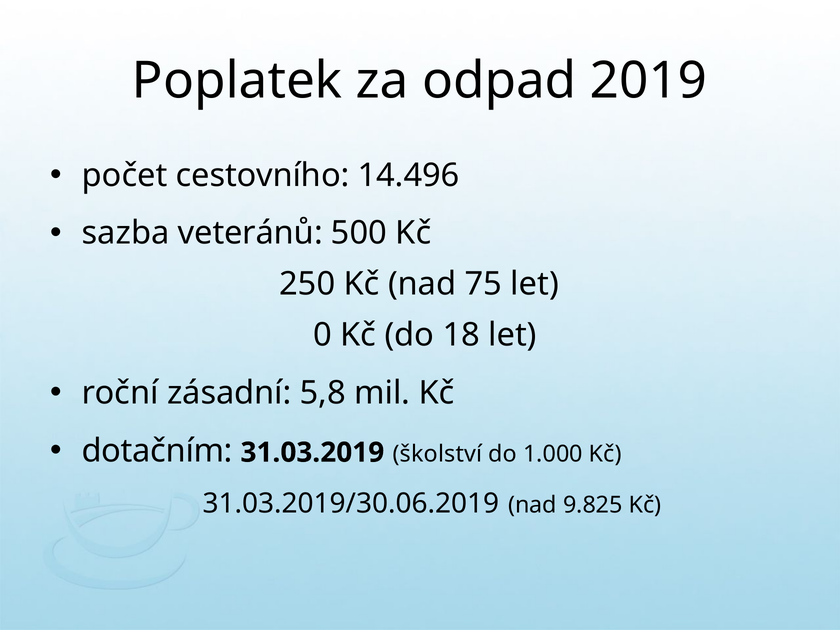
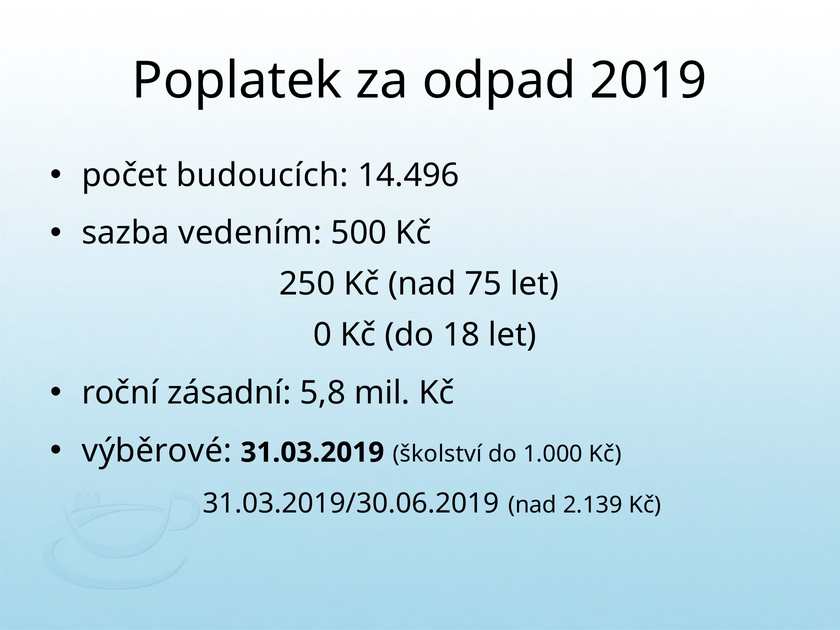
cestovního: cestovního -> budoucích (262, 175)
veteránů: veteránů -> vedením (250, 233)
dotačním: dotačním -> výběrové (157, 451)
9.825: 9.825 -> 2.139 (593, 505)
